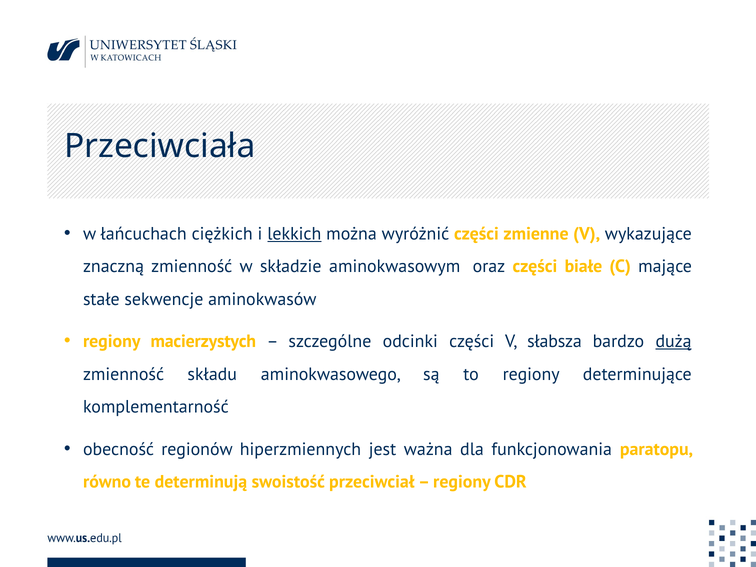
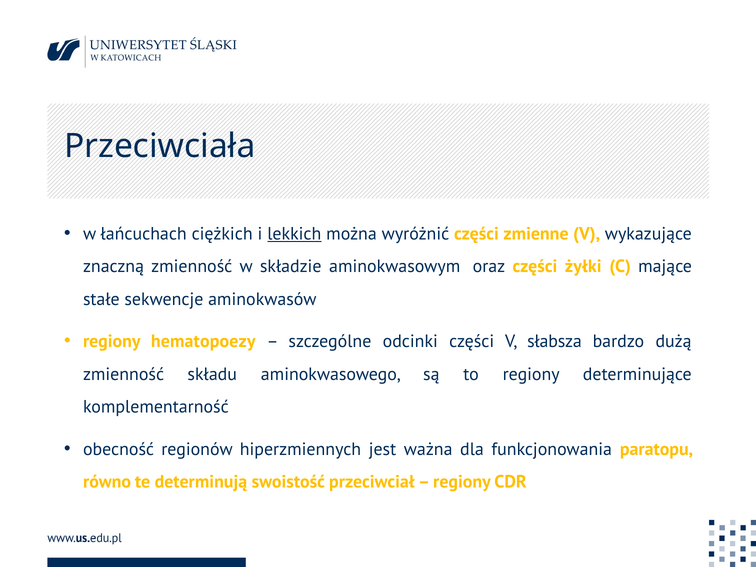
białe: białe -> żyłki (583, 266)
macierzystych: macierzystych -> hematopoezy (203, 341)
dużą underline: present -> none (674, 341)
